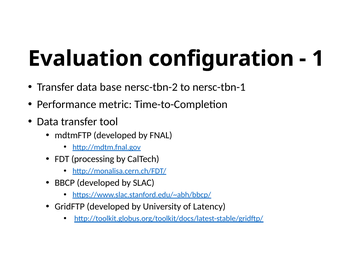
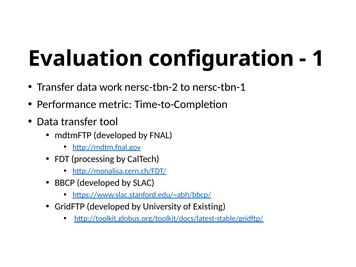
base: base -> work (111, 87)
Latency: Latency -> Existing (209, 207)
